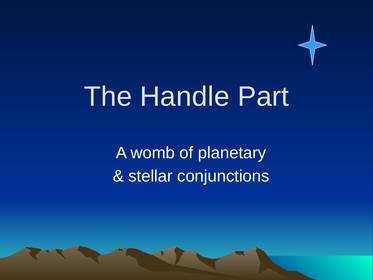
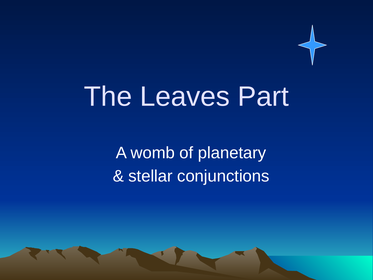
Handle: Handle -> Leaves (185, 96)
